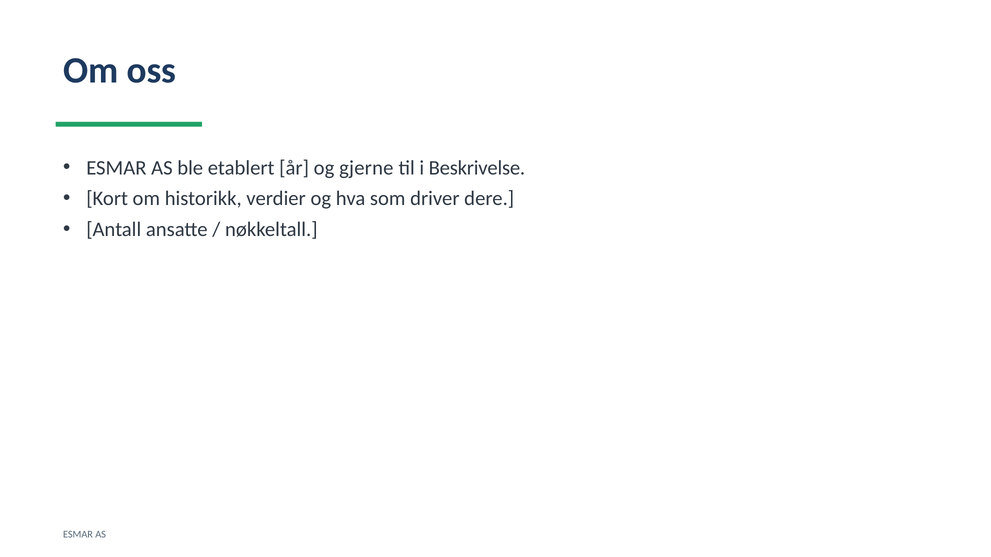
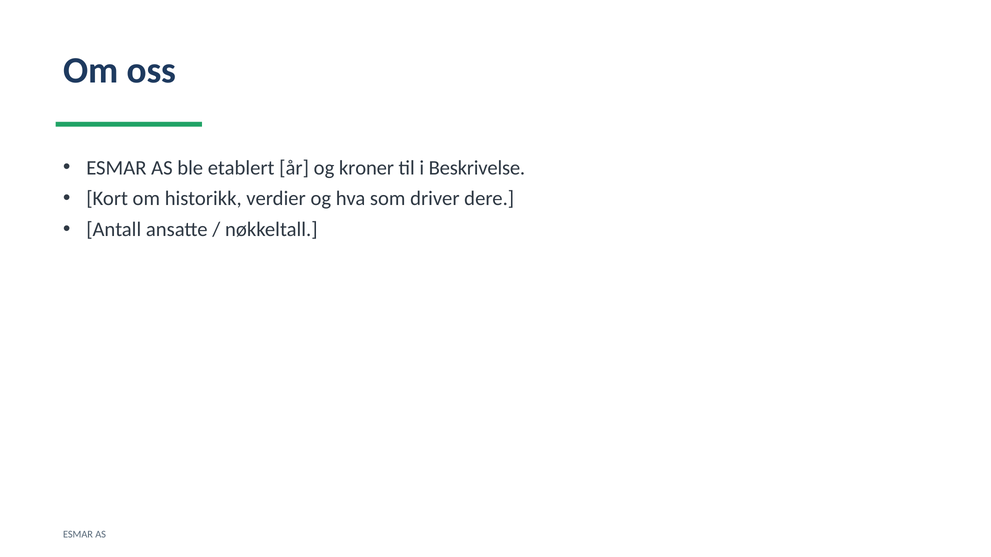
gjerne: gjerne -> kroner (367, 168)
